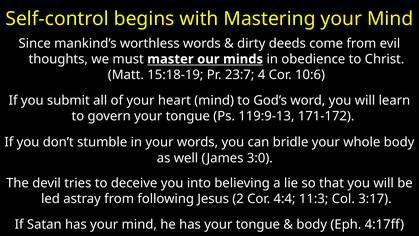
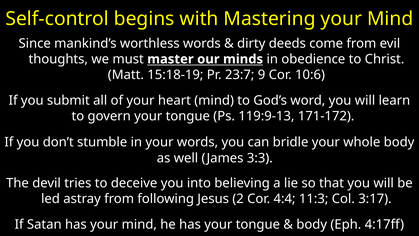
4: 4 -> 9 (262, 75)
3:0: 3:0 -> 3:3 (260, 158)
